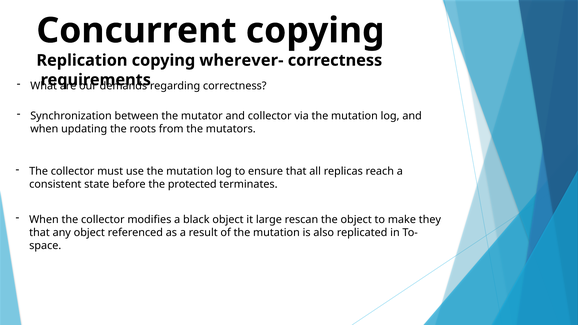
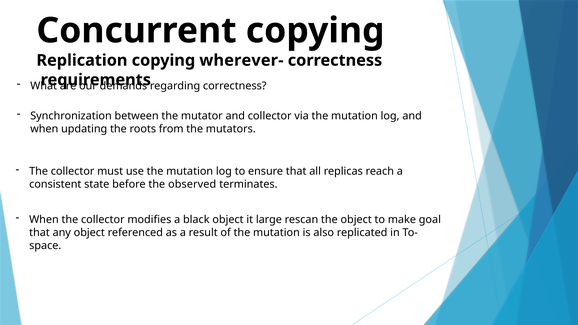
protected: protected -> observed (192, 184)
they: they -> goal (430, 220)
